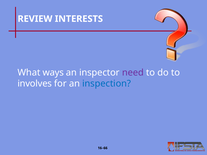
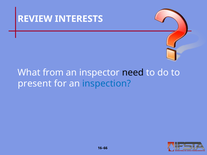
ways: ways -> from (53, 73)
need colour: purple -> black (133, 73)
involves: involves -> present (35, 84)
